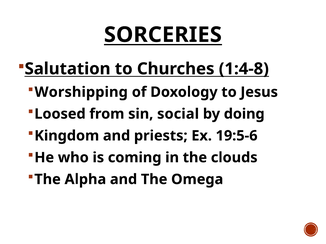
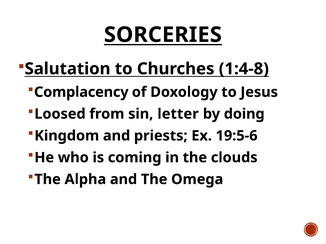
Worshipping: Worshipping -> Complacency (81, 92)
social: social -> letter (178, 114)
